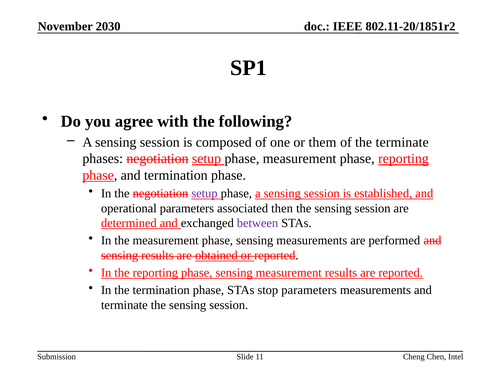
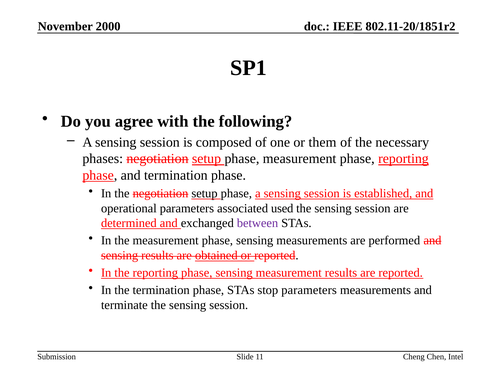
2030: 2030 -> 2000 (108, 26)
the terminate: terminate -> necessary (402, 142)
setup colour: purple -> black (204, 193)
then: then -> used (282, 208)
